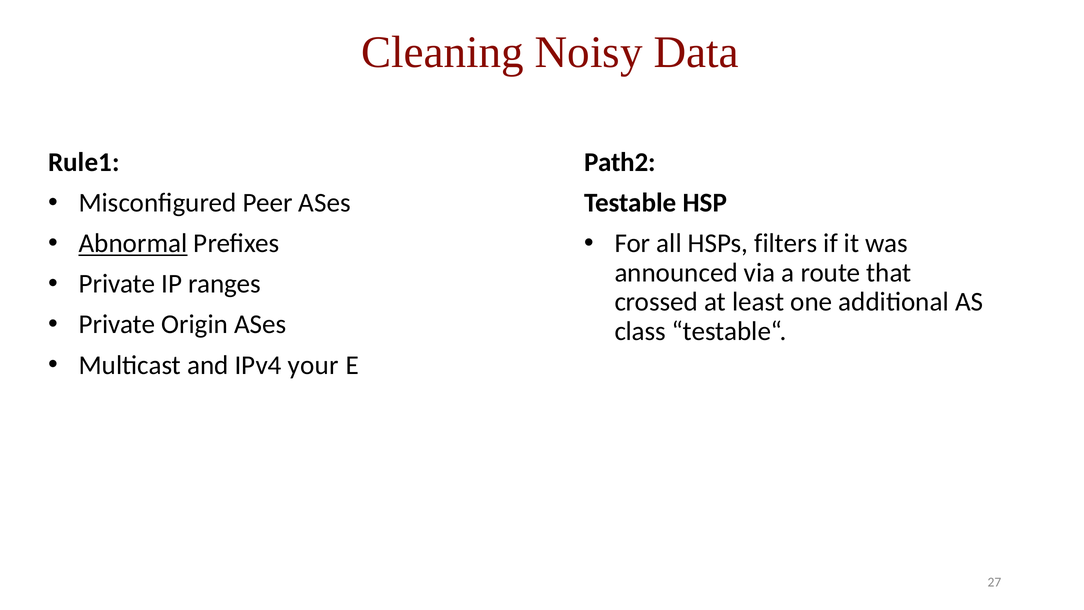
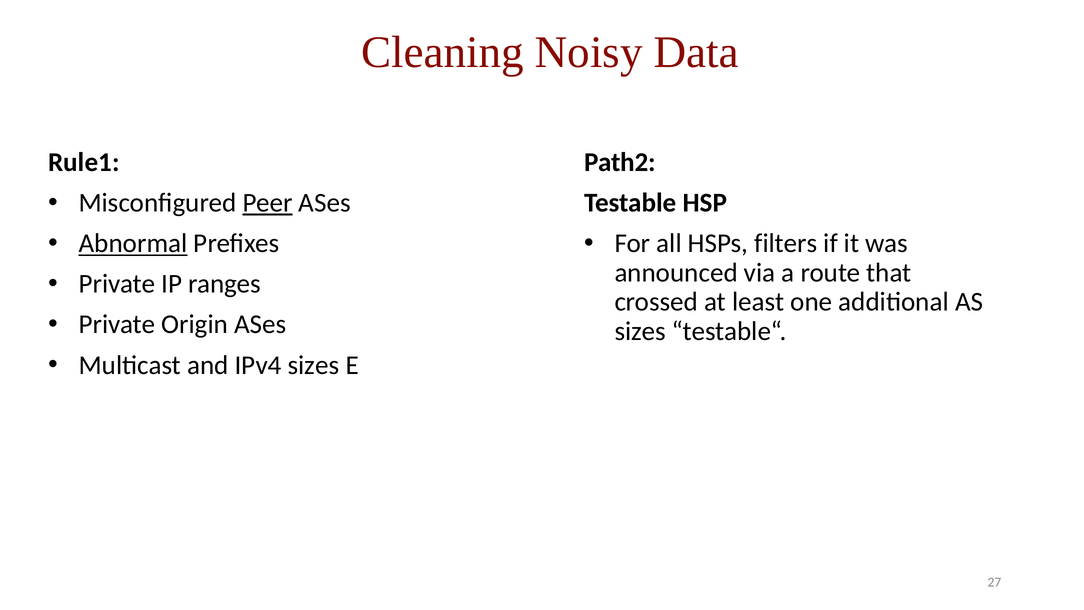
Peer underline: none -> present (267, 203)
class: class -> sizes (640, 331)
IPv4 your: your -> sizes (313, 365)
